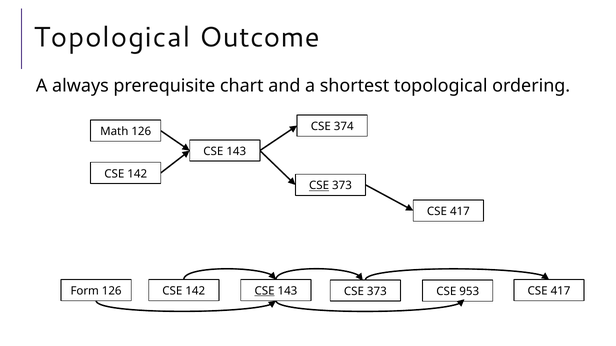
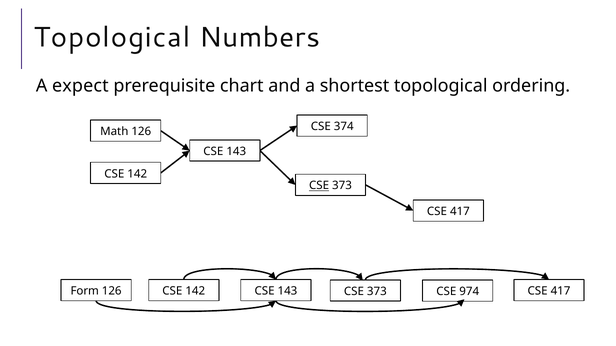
Outcome: Outcome -> Numbers (260, 38)
always: always -> expect (80, 86)
CSE underline: present -> none (265, 291)
953: 953 -> 974 (469, 292)
